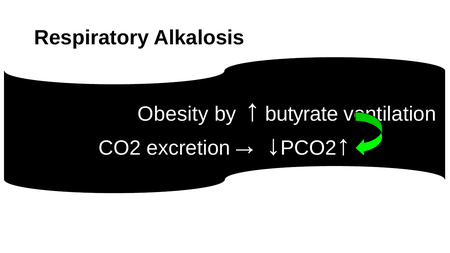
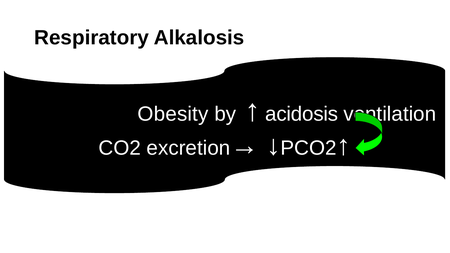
butyrate: butyrate -> acidosis (302, 114)
